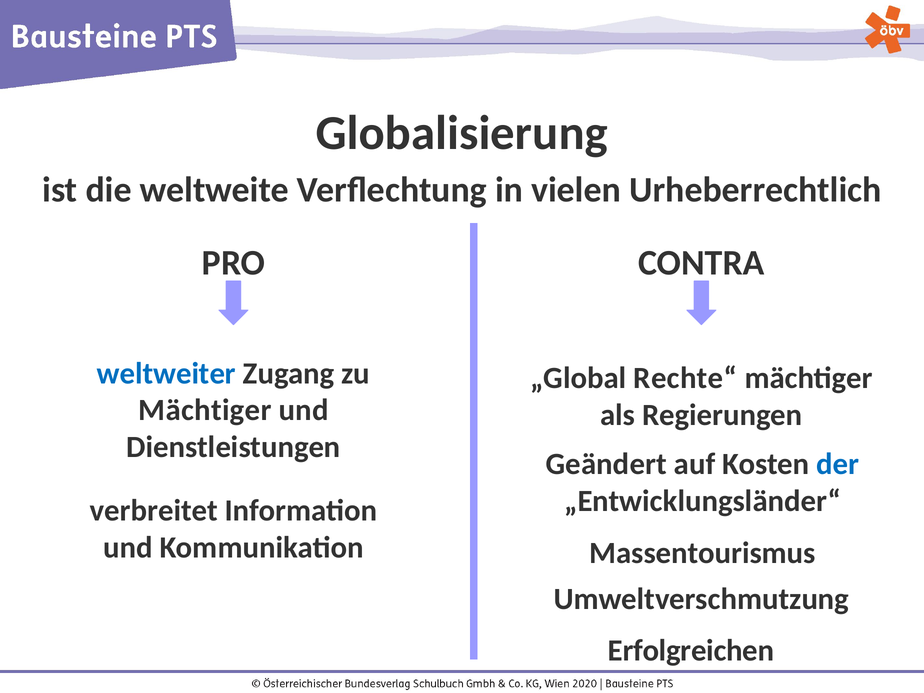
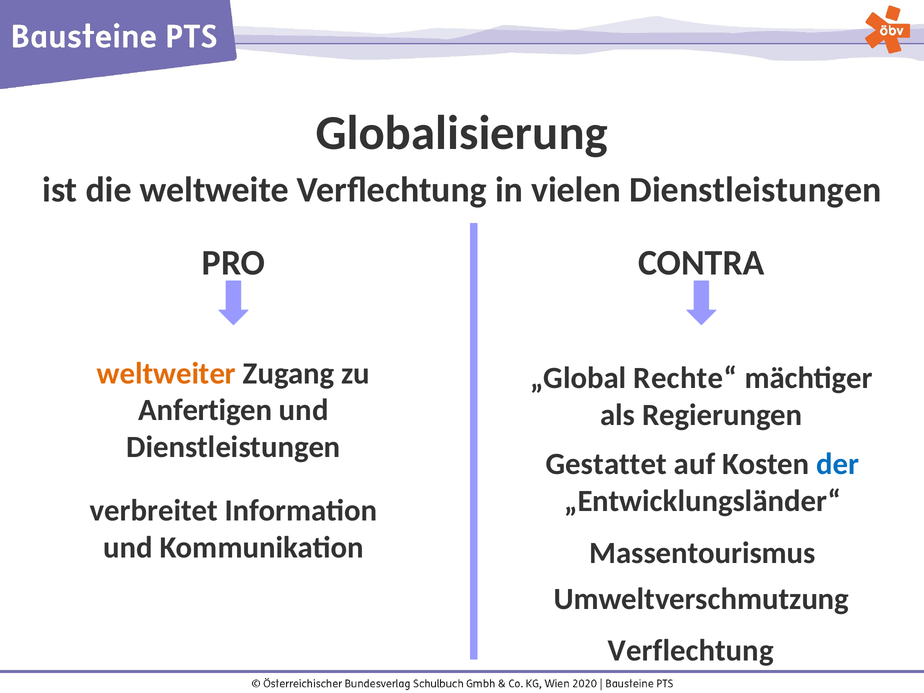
vielen Urheberrechtlich: Urheberrechtlich -> Dienstleistungen (755, 190)
weltweiter colour: blue -> orange (166, 373)
Mächtiger: Mächtiger -> Anfertigen (205, 410)
Geändert: Geändert -> Gestattet (606, 464)
Erfolgreichen: Erfolgreichen -> Verflechtung (691, 650)
